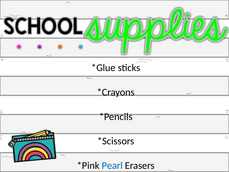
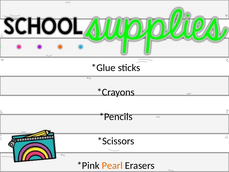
Pearl colour: blue -> orange (112, 165)
